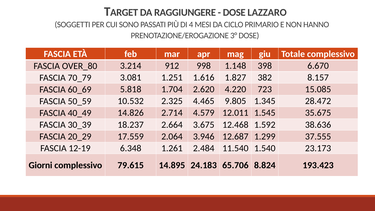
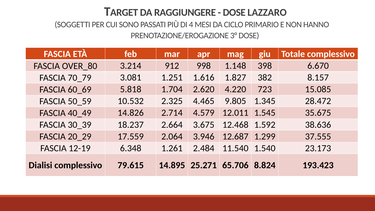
Giorni: Giorni -> Dialisi (40, 165)
24.183: 24.183 -> 25.271 (204, 165)
